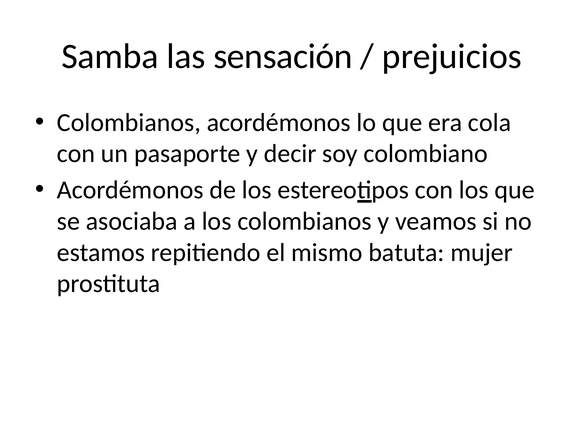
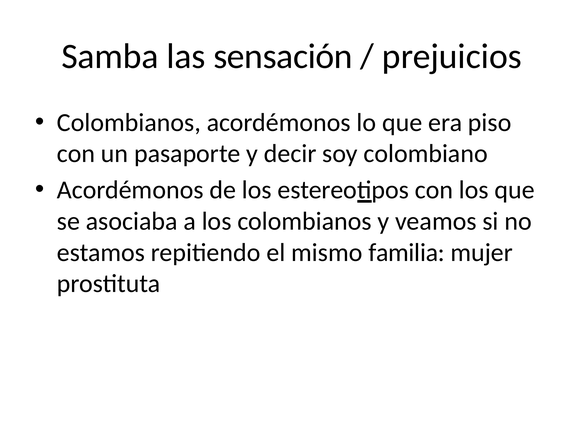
cola: cola -> piso (490, 123)
batuta: batuta -> familia (407, 252)
